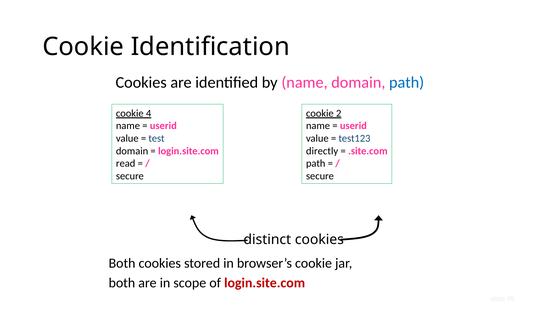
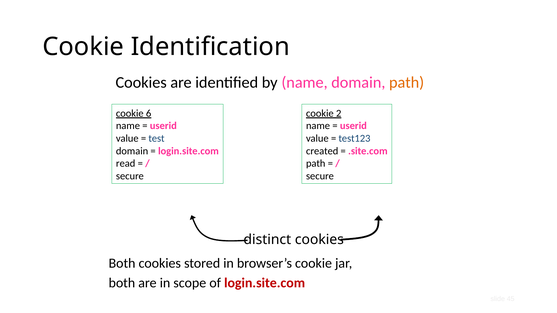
path colour: blue -> orange (407, 83)
4: 4 -> 6 (149, 113)
directly: directly -> created (322, 151)
